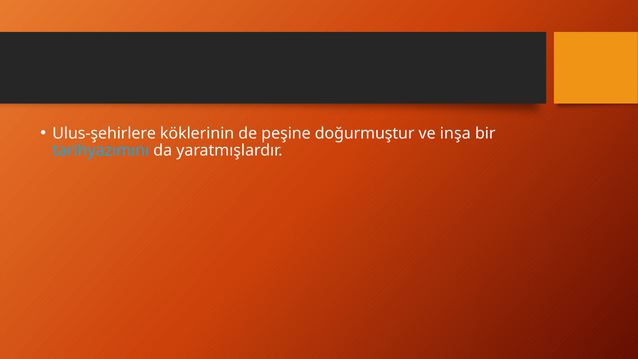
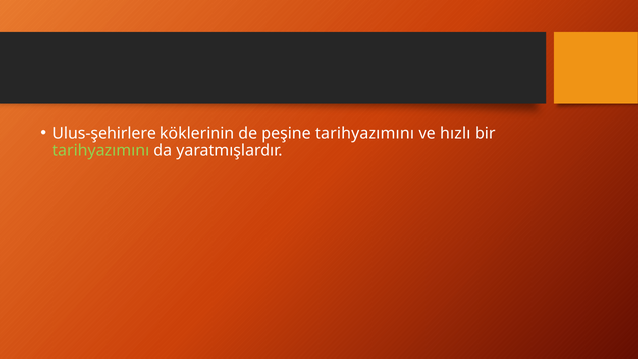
peşine doğurmuştur: doğurmuştur -> tarihyazımını (365, 133)
inşa: inşa -> hızlı (455, 133)
tarihyazımını colour: light blue -> light green (101, 150)
